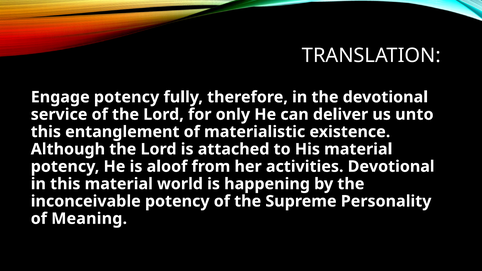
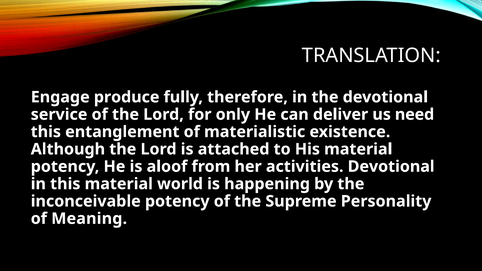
Engage potency: potency -> produce (127, 97)
unto: unto -> need (415, 115)
